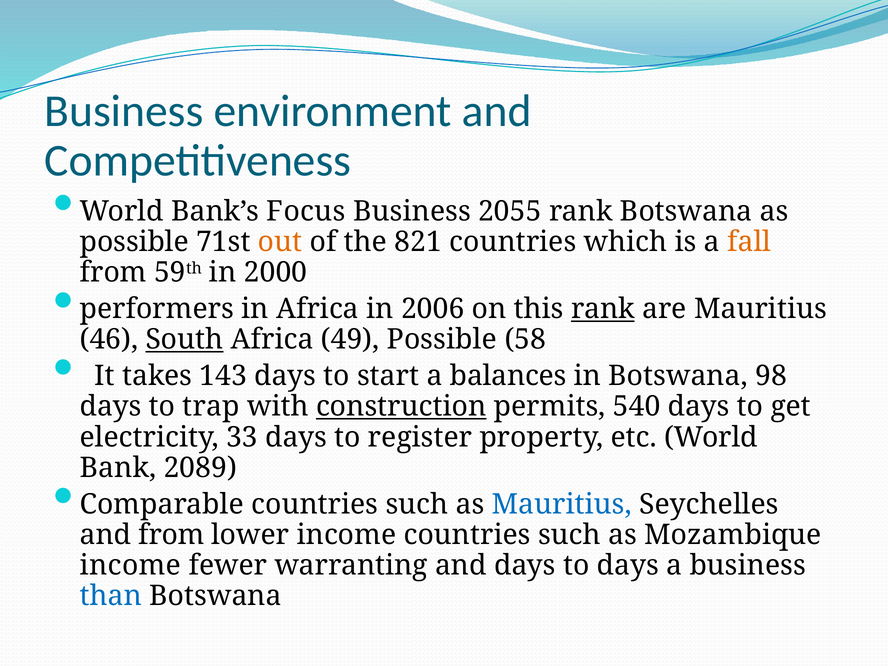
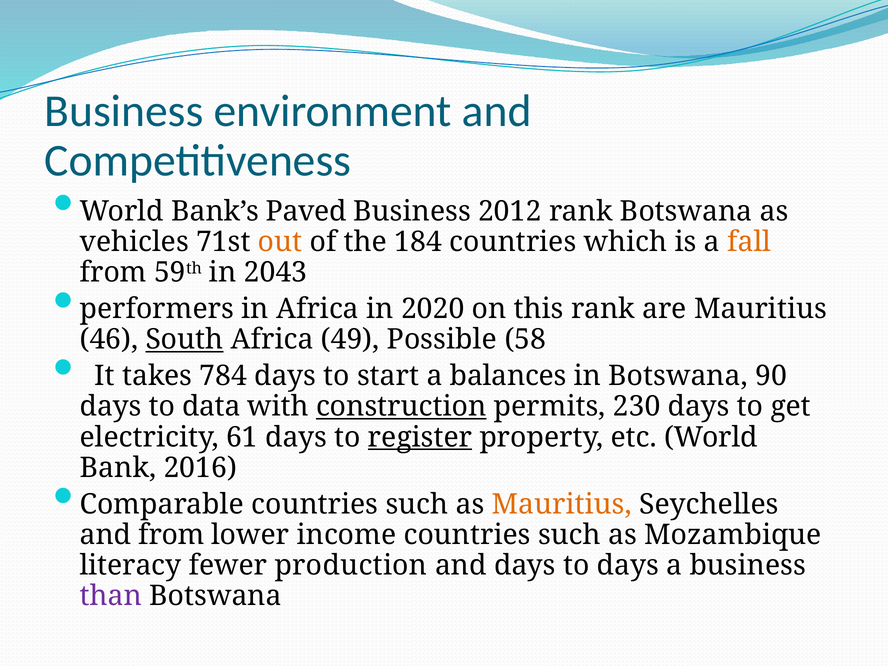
Focus: Focus -> Paved (306, 211)
2055: 2055 -> 2012 (510, 211)
possible: possible -> vehicles (134, 242)
821: 821 -> 184 (418, 242)
2000: 2000 -> 2043 (276, 273)
2006: 2006 -> 2020 (433, 309)
rank underline: present -> none (603, 309)
143: 143 -> 784 (223, 376)
98: 98 -> 90 (771, 376)
trap: trap -> data (211, 407)
540: 540 -> 230 (637, 407)
33: 33 -> 61 (242, 437)
register underline: none -> present (420, 437)
2089: 2089 -> 2016 (200, 468)
Mauritius colour: blue -> orange (562, 504)
income: income -> literacy (131, 565)
warranting: warranting -> production (351, 565)
than colour: blue -> purple (111, 596)
